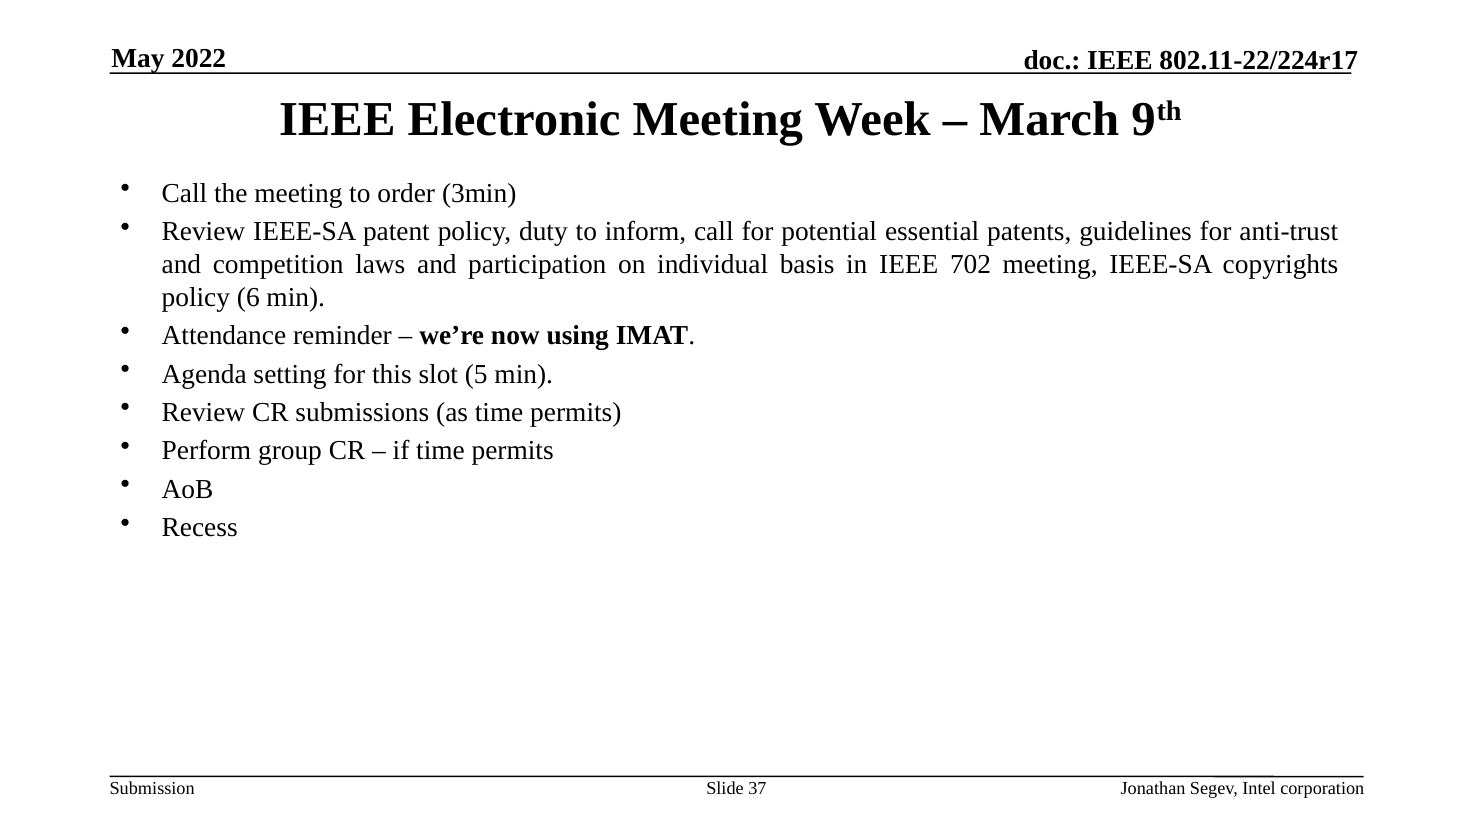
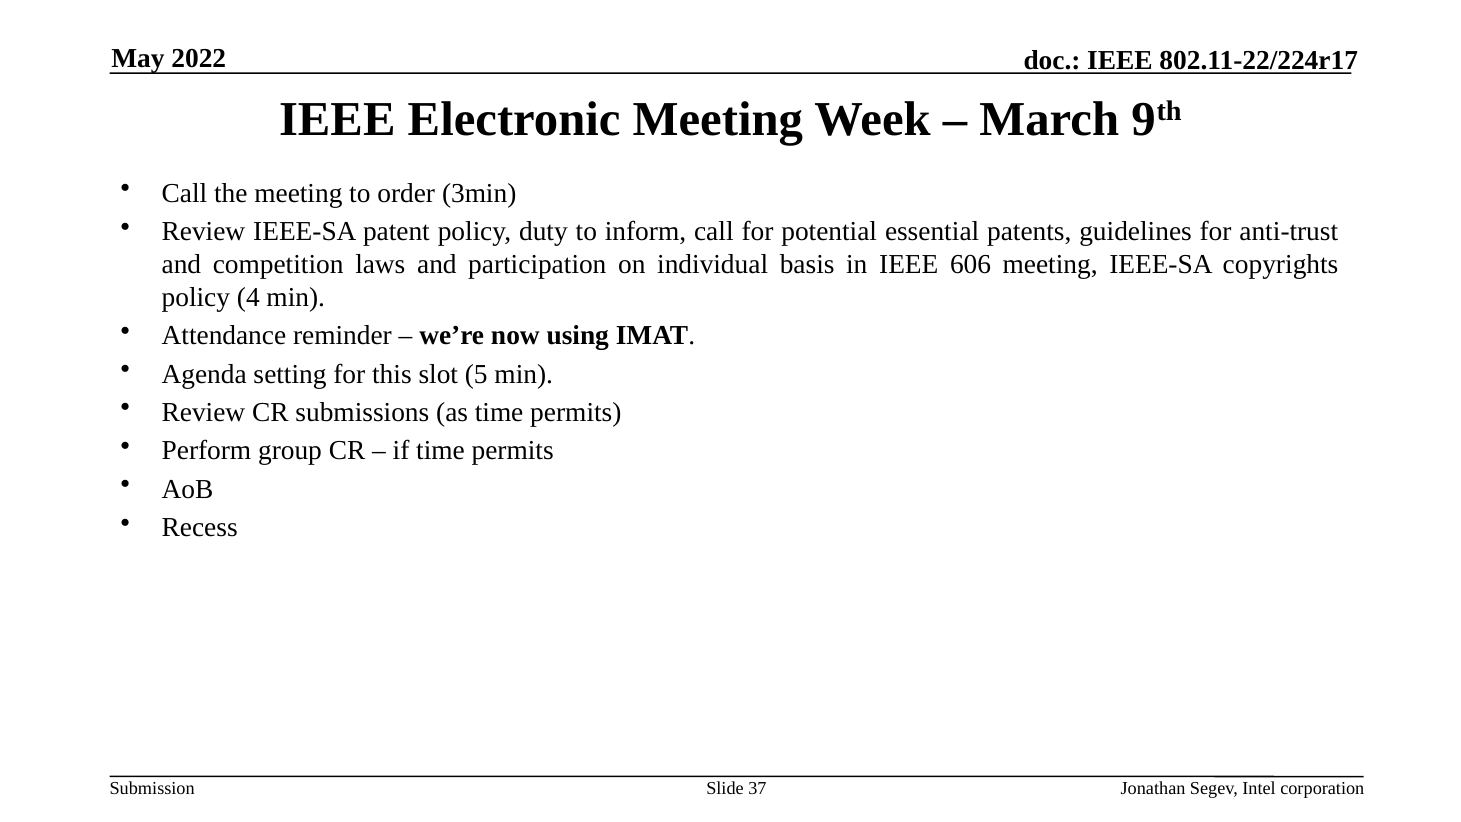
702: 702 -> 606 (971, 264)
6: 6 -> 4 (248, 297)
